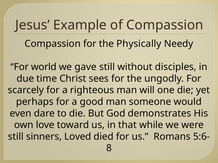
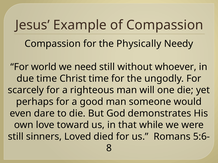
gave: gave -> need (86, 67)
disciples: disciples -> whoever (176, 67)
Christ sees: sees -> time (99, 79)
